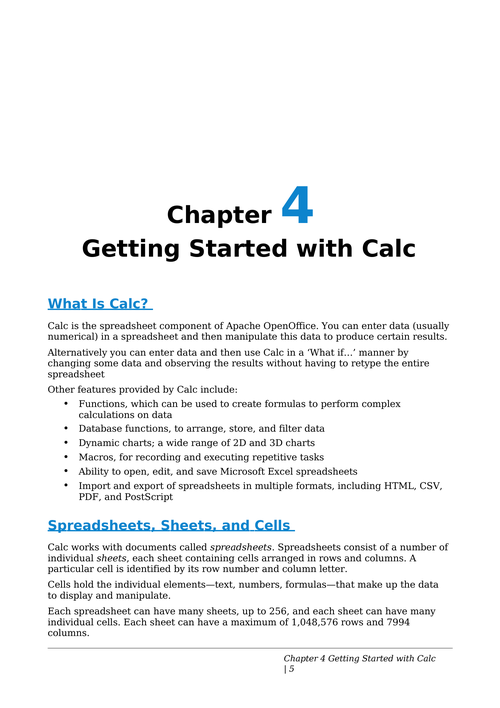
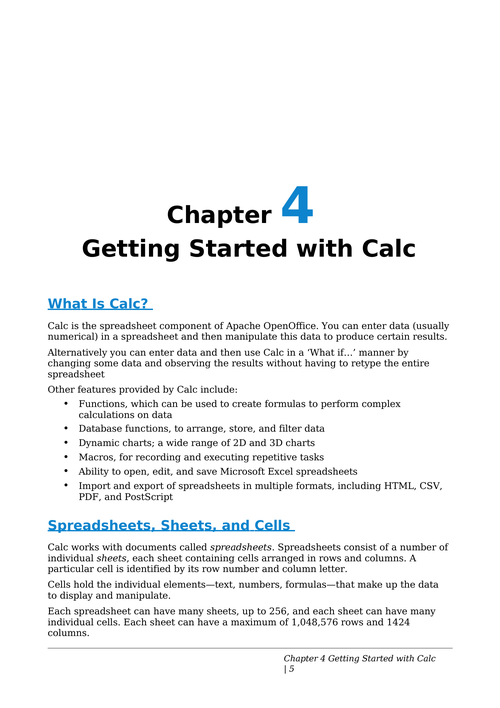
7994: 7994 -> 1424 (398, 622)
